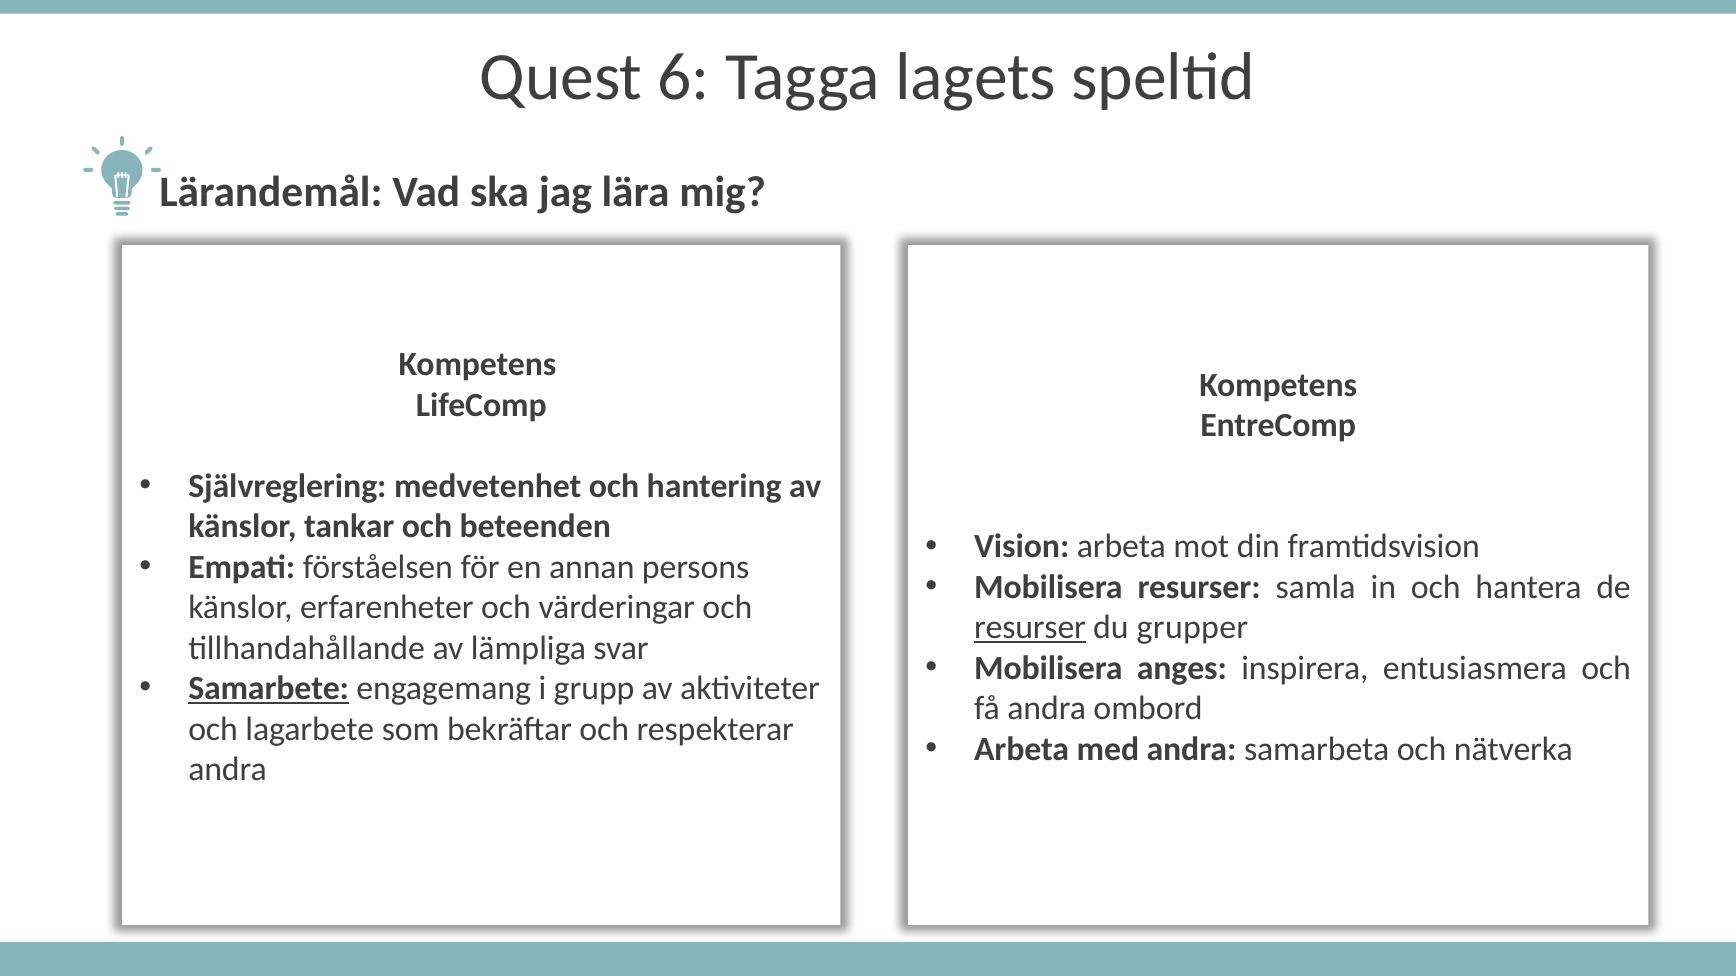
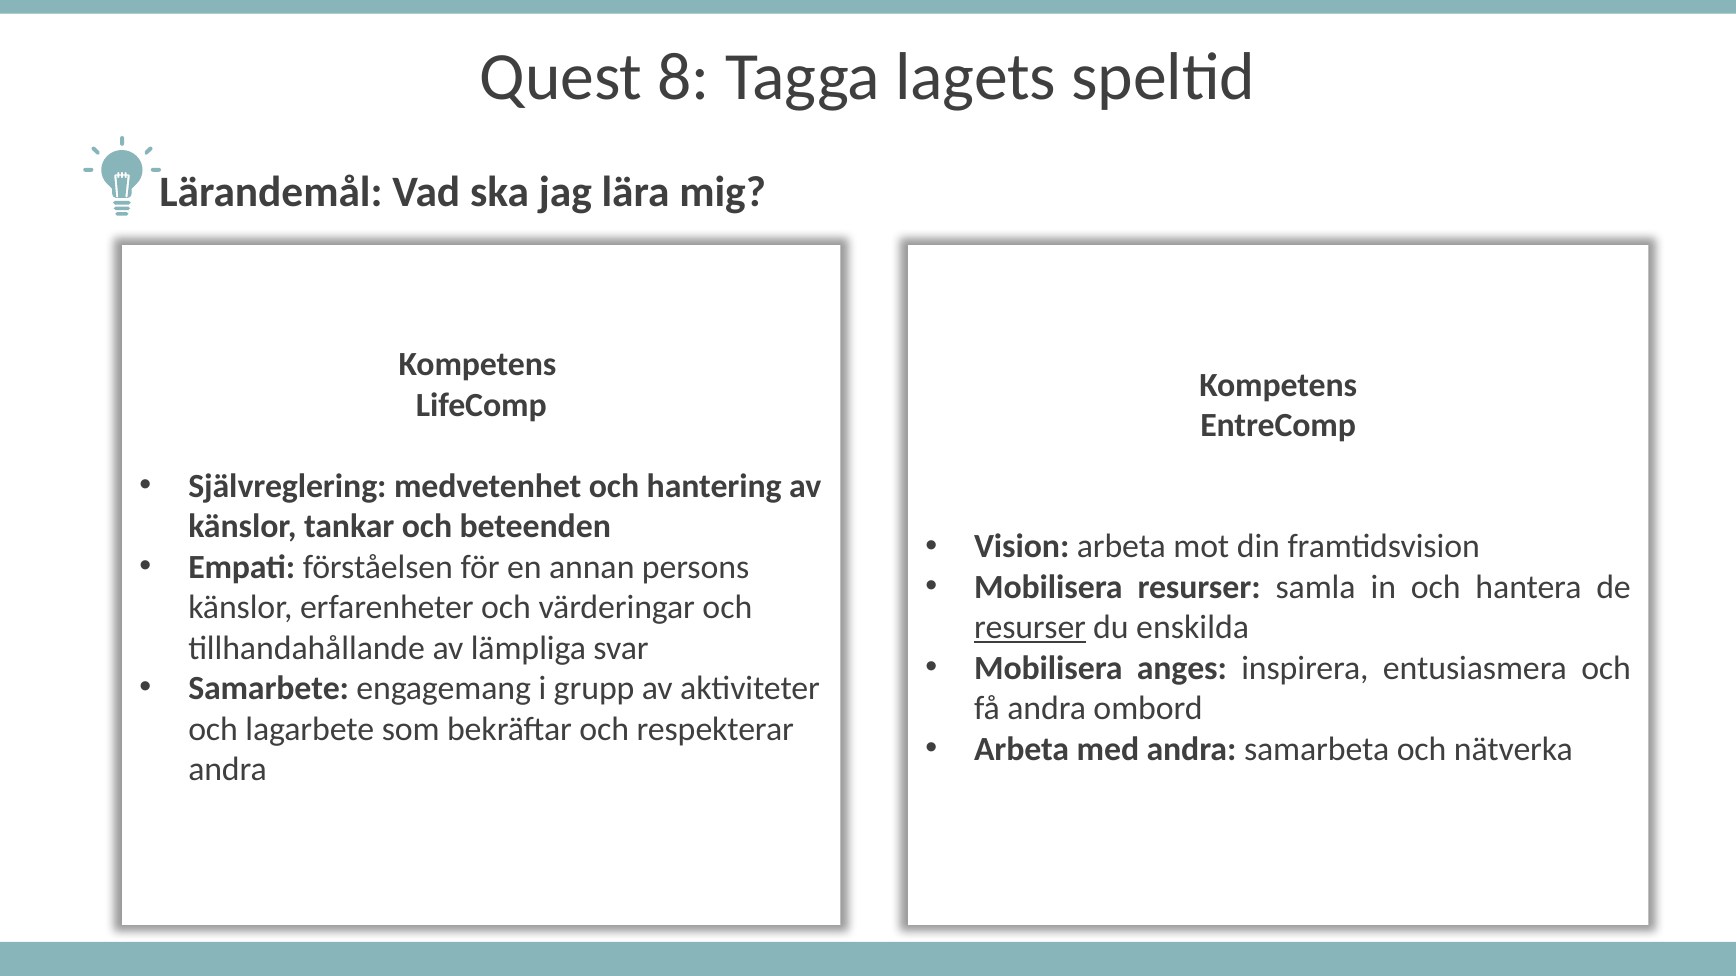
6: 6 -> 8 (684, 78)
grupper: grupper -> enskilda (1193, 628)
Samarbete underline: present -> none (269, 689)
